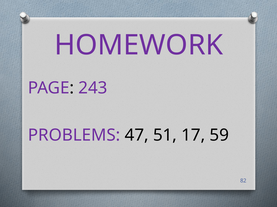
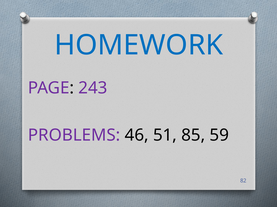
HOMEWORK colour: purple -> blue (139, 45)
47: 47 -> 46 (137, 136)
17: 17 -> 85 (193, 136)
